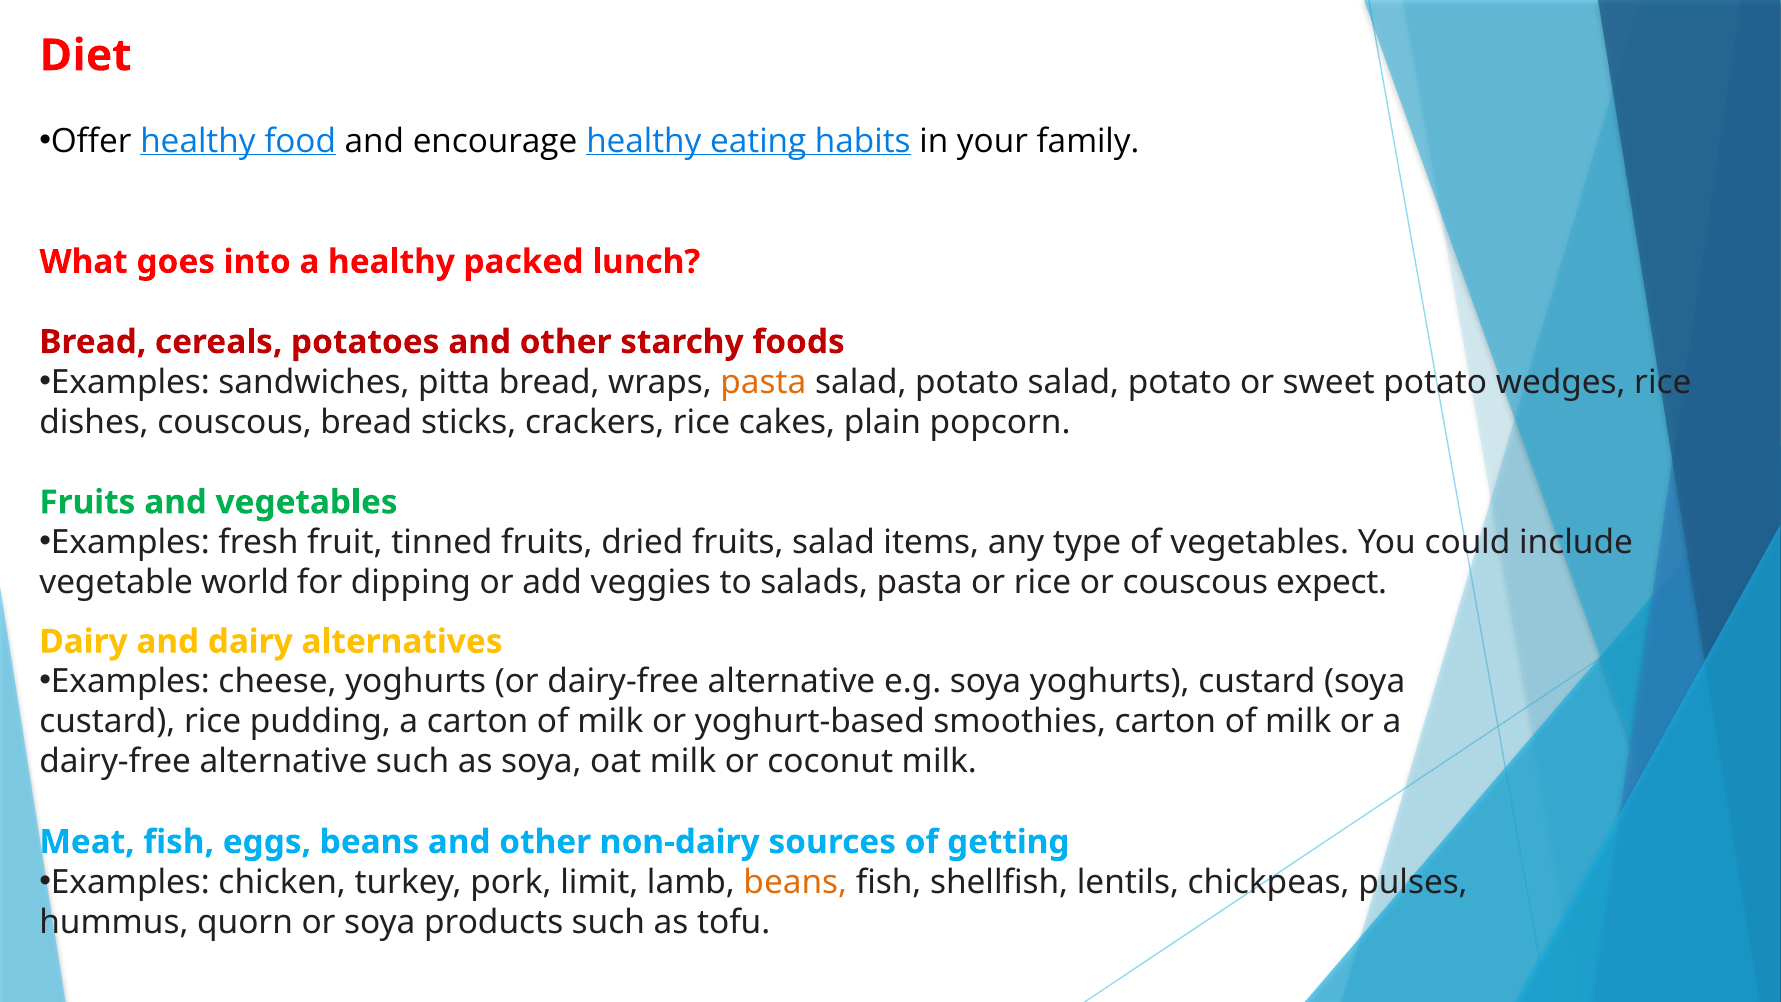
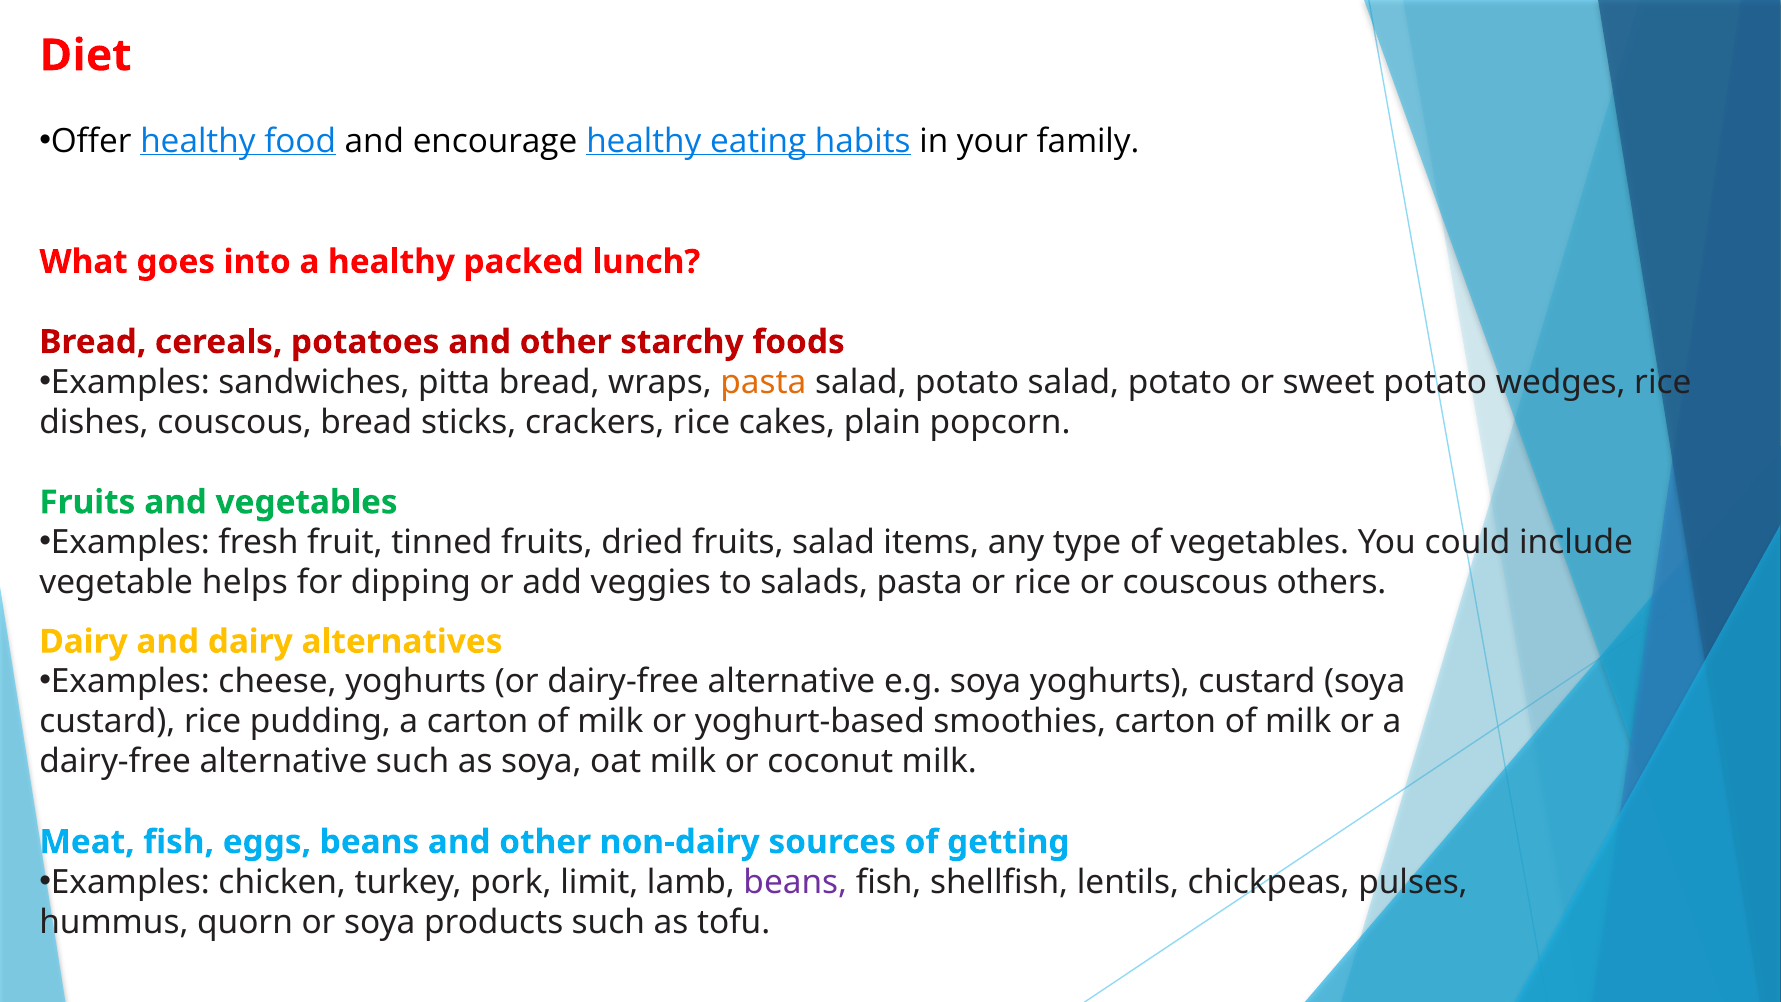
world: world -> helps (245, 582)
expect: expect -> others (1332, 582)
beans colour: orange -> purple (795, 882)
